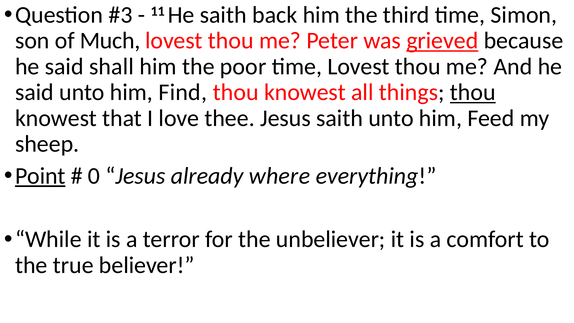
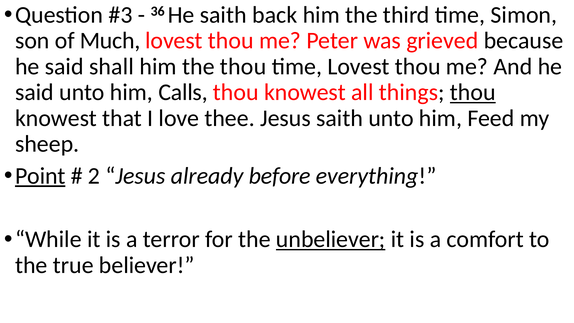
11: 11 -> 36 (158, 11)
grieved underline: present -> none (442, 41)
the poor: poor -> thou (243, 67)
Find: Find -> Calls (183, 92)
0: 0 -> 2 (94, 176)
where: where -> before (280, 176)
unbeliever underline: none -> present (331, 239)
